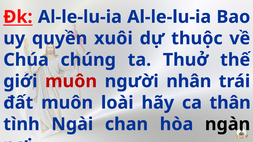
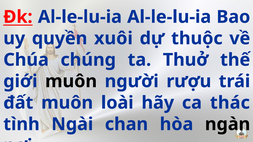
muôn colour: red -> black (71, 81)
nhân: nhân -> rượu (189, 81)
thân: thân -> thác (230, 103)
